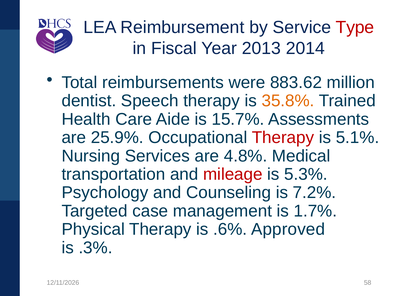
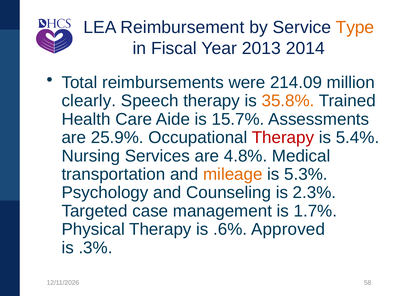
Type colour: red -> orange (355, 27)
883.62: 883.62 -> 214.09 (296, 82)
dentist: dentist -> clearly (89, 101)
5.1%: 5.1% -> 5.4% (358, 138)
mileage colour: red -> orange (233, 174)
7.2%: 7.2% -> 2.3% (314, 193)
